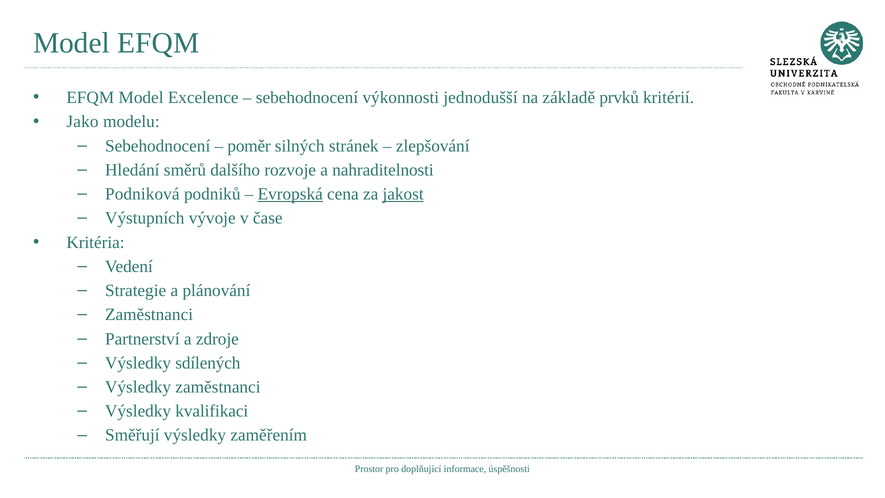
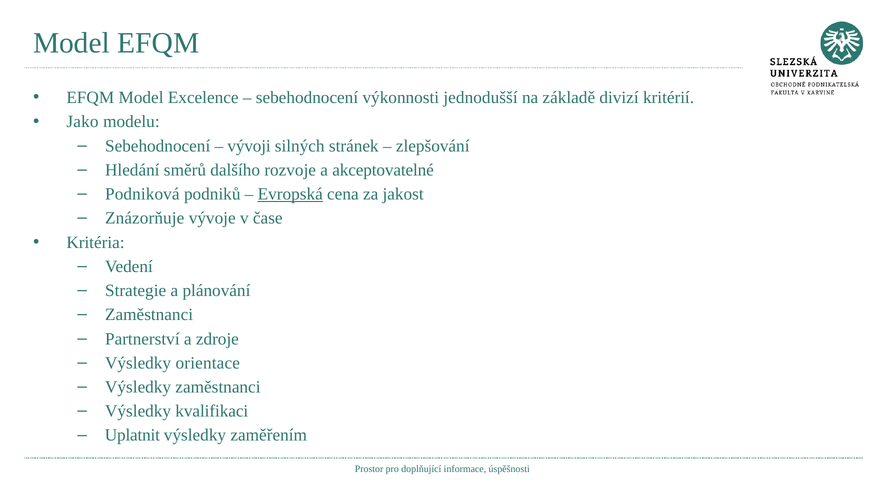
prvků: prvků -> divizí (619, 98)
poměr: poměr -> vývoji (249, 146)
nahraditelnosti: nahraditelnosti -> akceptovatelné (383, 170)
jakost underline: present -> none (403, 194)
Výstupních: Výstupních -> Znázorňuje (145, 218)
sdílených: sdílených -> orientace (208, 363)
Směřují: Směřují -> Uplatnit (132, 435)
